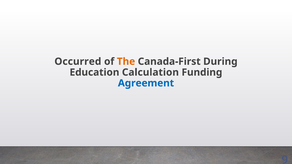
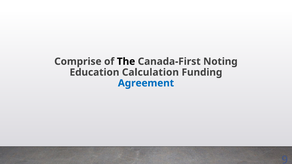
Occurred: Occurred -> Comprise (78, 62)
The colour: orange -> black (126, 62)
During: During -> Noting (220, 62)
